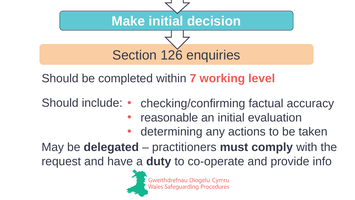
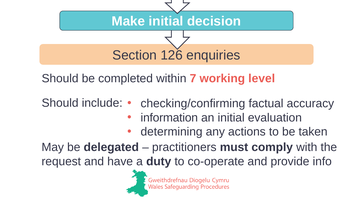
reasonable: reasonable -> information (169, 117)
